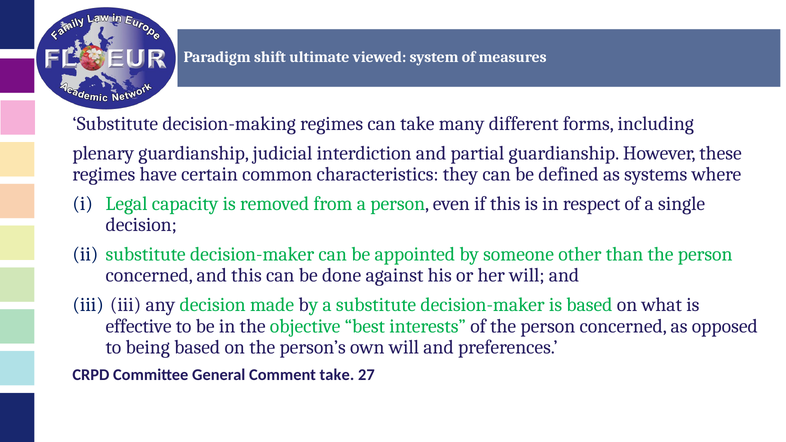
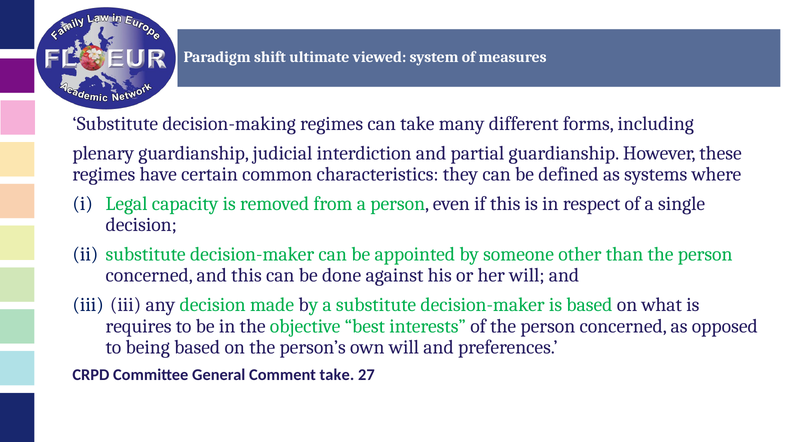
effective: effective -> requires (139, 326)
